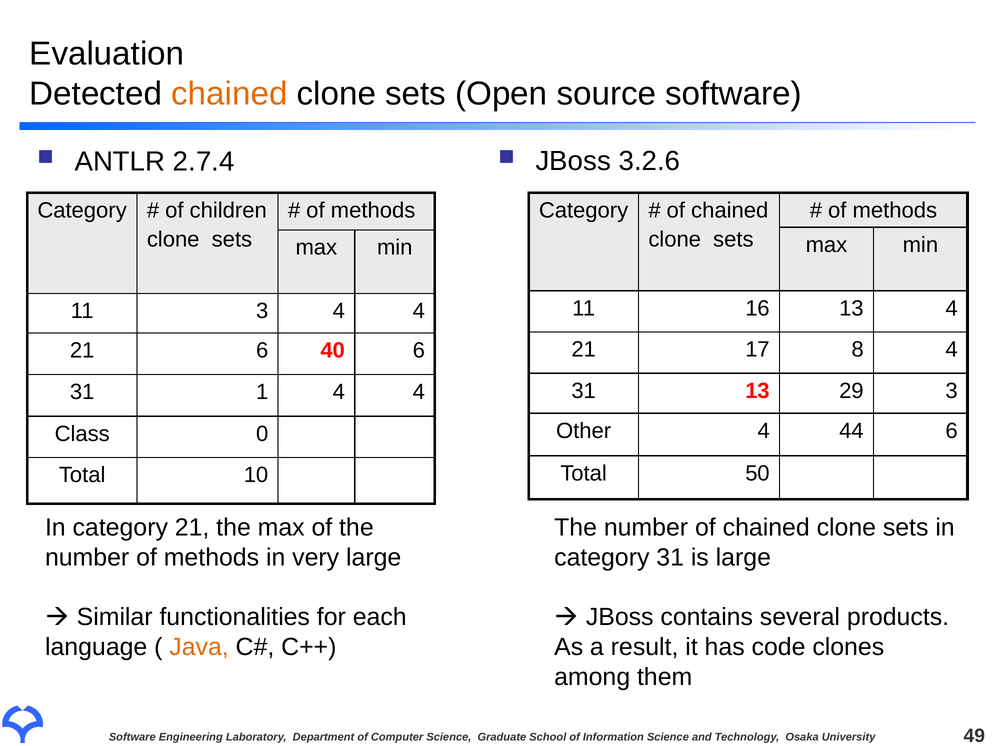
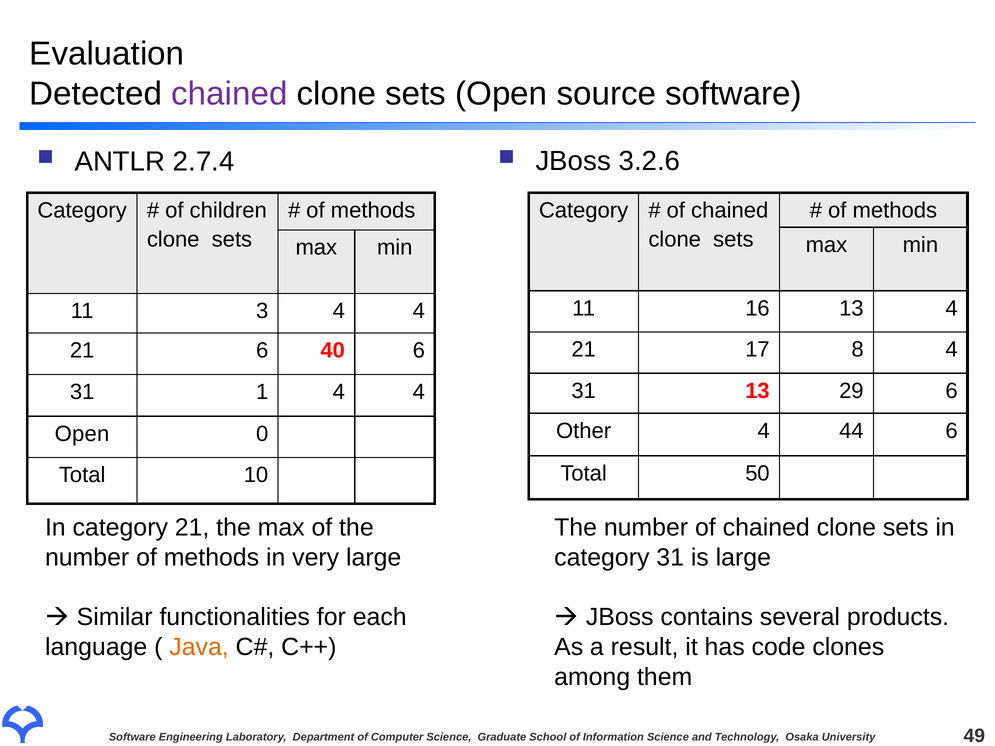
chained colour: orange -> purple (229, 94)
29 3: 3 -> 6 (952, 391)
Class: Class -> Open (82, 434)
